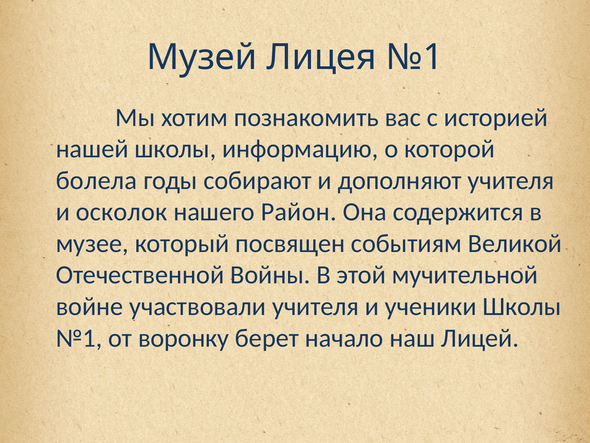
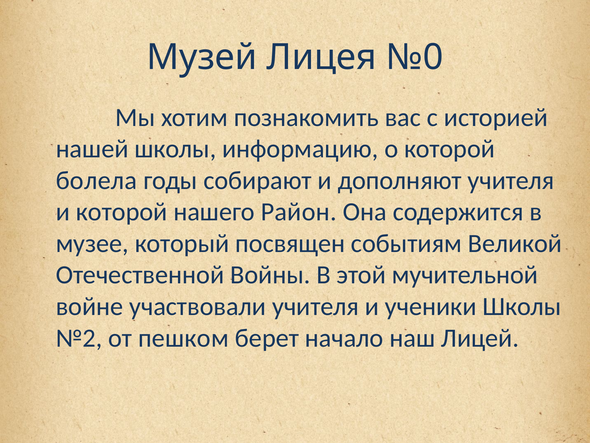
Лицея №1: №1 -> №0 (415, 57)
и осколок: осколок -> которой (122, 212)
№1: №1 -> №2 (79, 338)
воронку: воронку -> пешком (183, 338)
